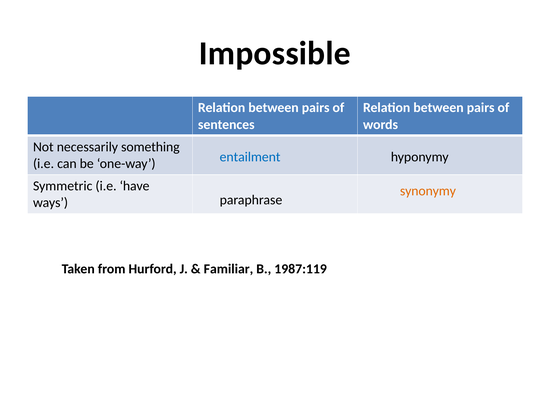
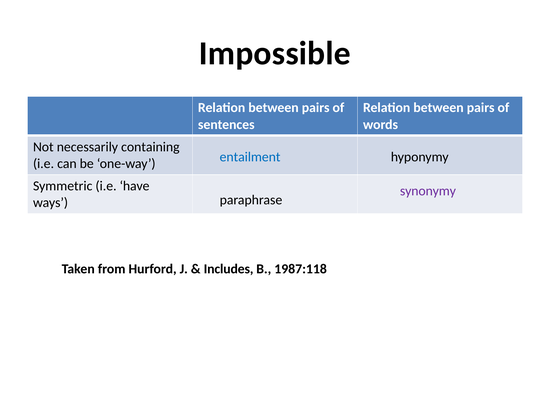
something: something -> containing (150, 147)
synonymy colour: orange -> purple (428, 191)
Familiar: Familiar -> Includes (229, 269)
1987:119: 1987:119 -> 1987:118 (301, 269)
